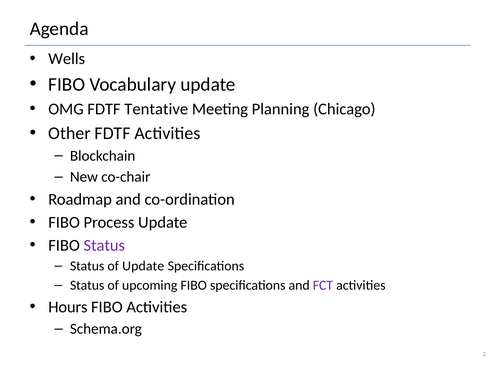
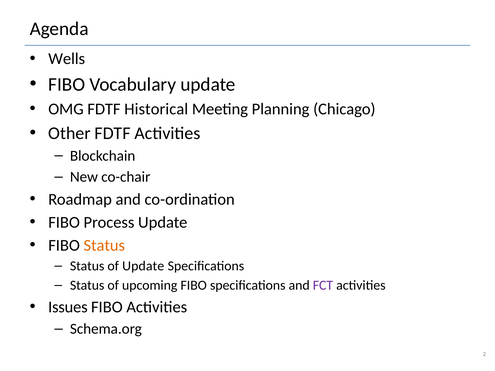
Tentative: Tentative -> Historical (156, 109)
Status colour: purple -> orange (104, 246)
Hours: Hours -> Issues (68, 307)
